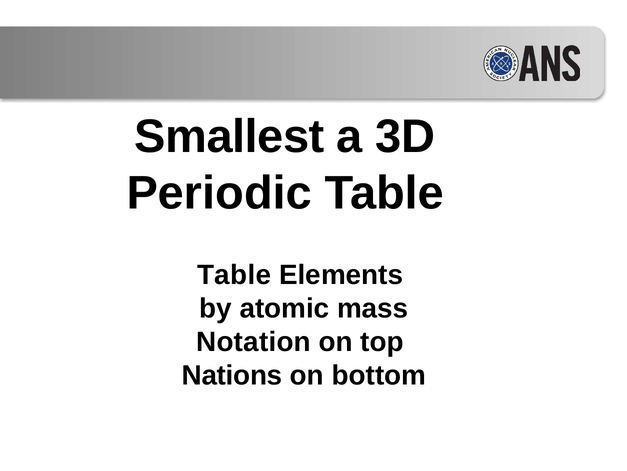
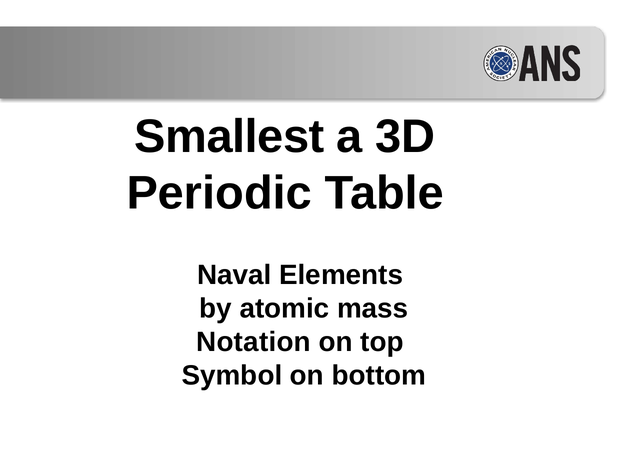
Table: Table -> Naval (234, 274)
Nations: Nations -> Symbol (232, 375)
